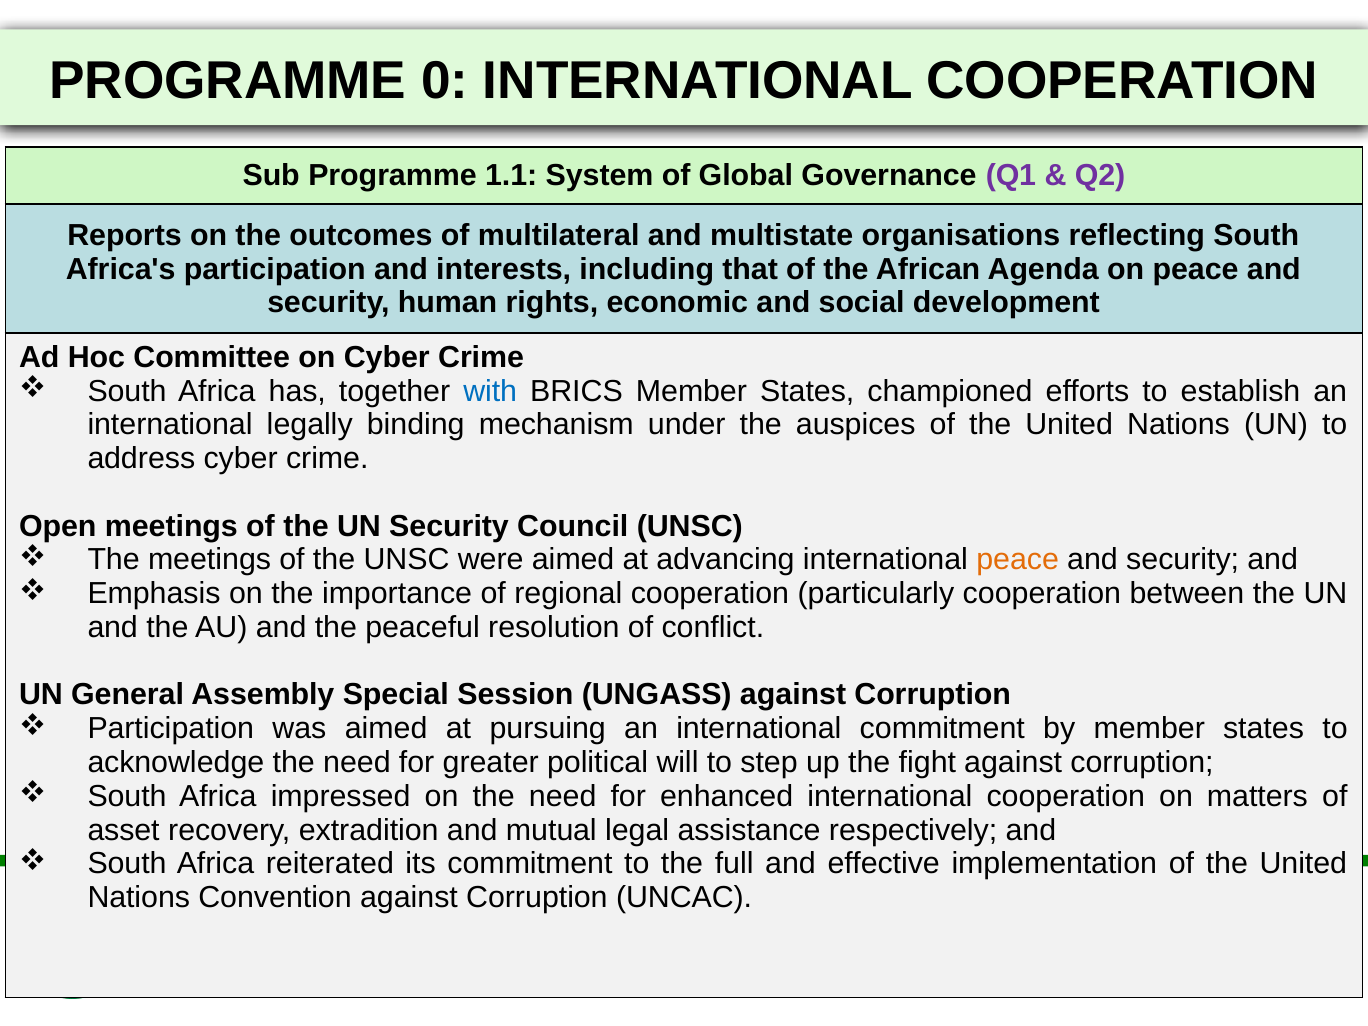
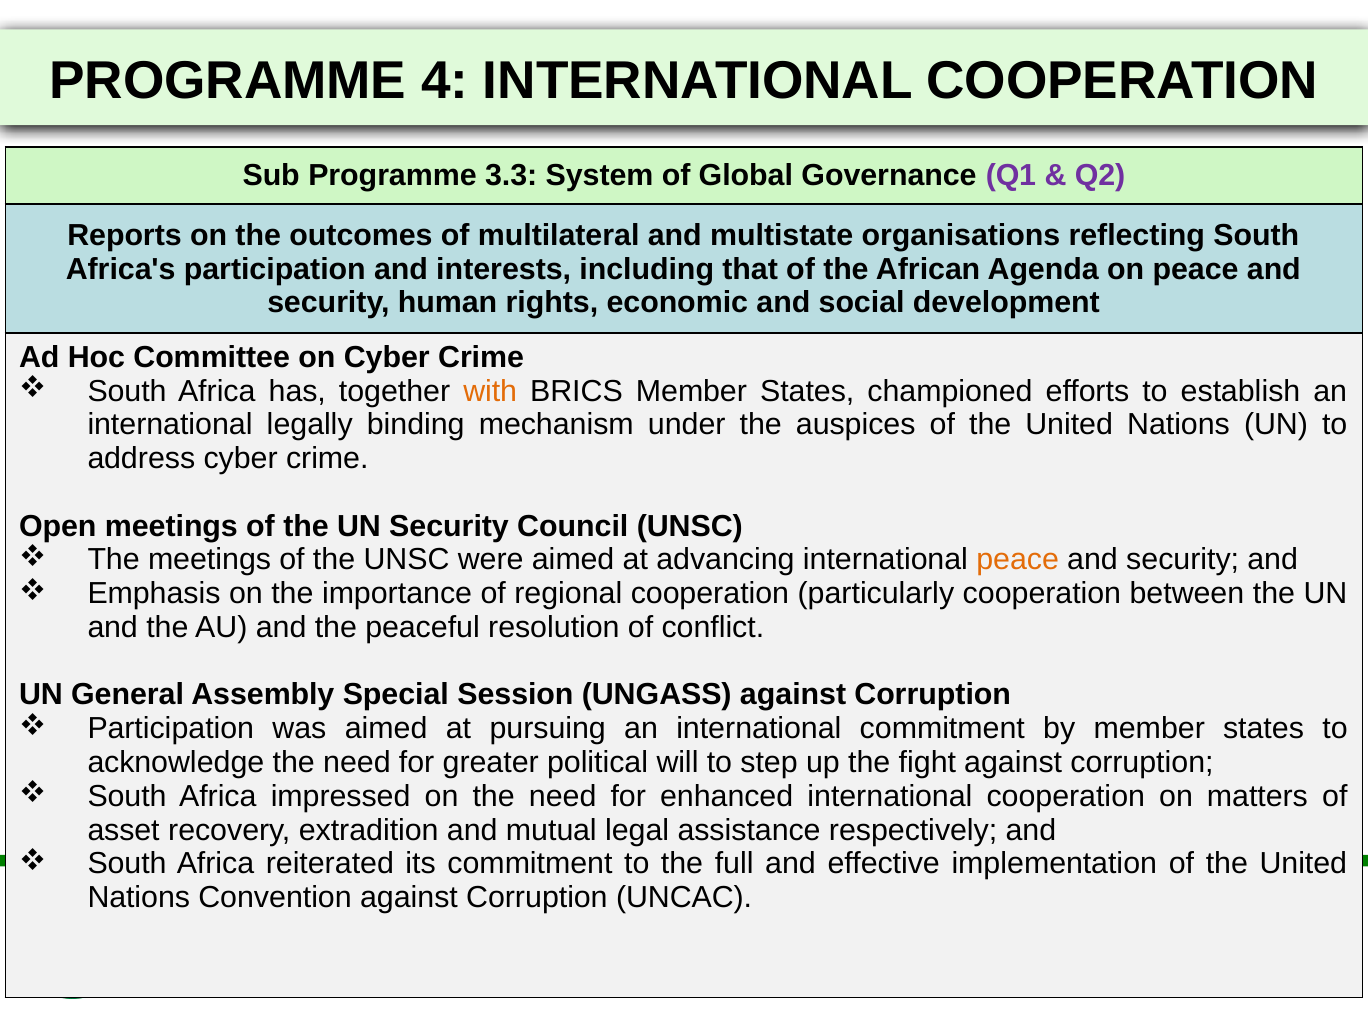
0: 0 -> 4 (445, 81)
1.1: 1.1 -> 3.3 (511, 176)
with colour: blue -> orange (490, 391)
